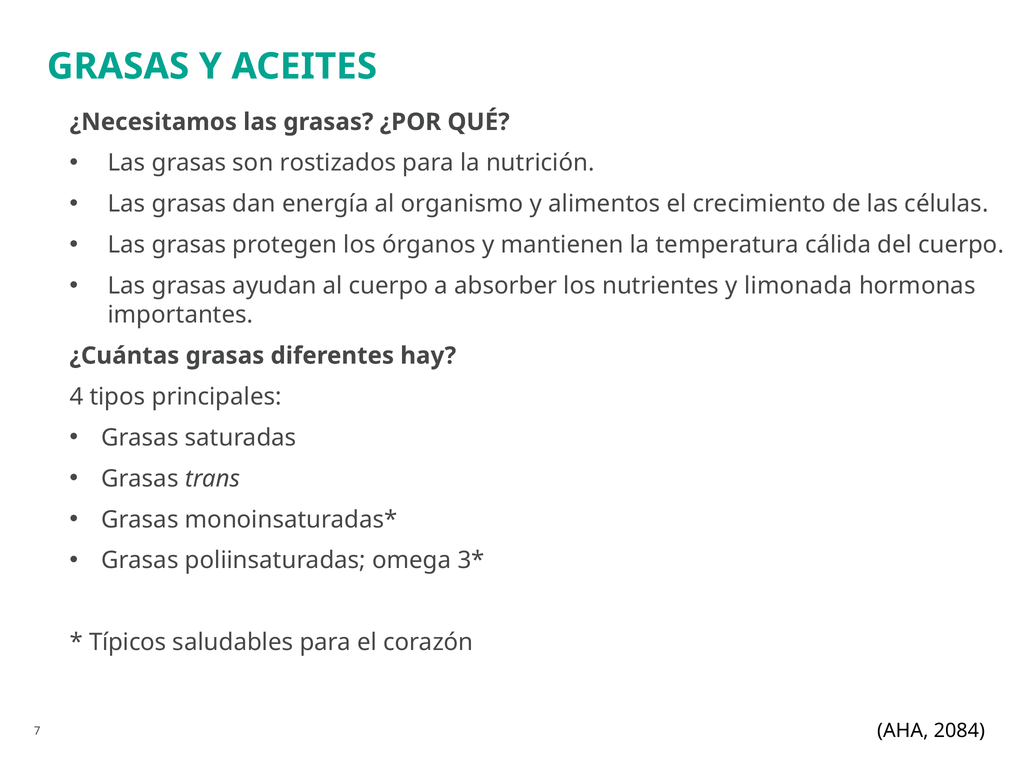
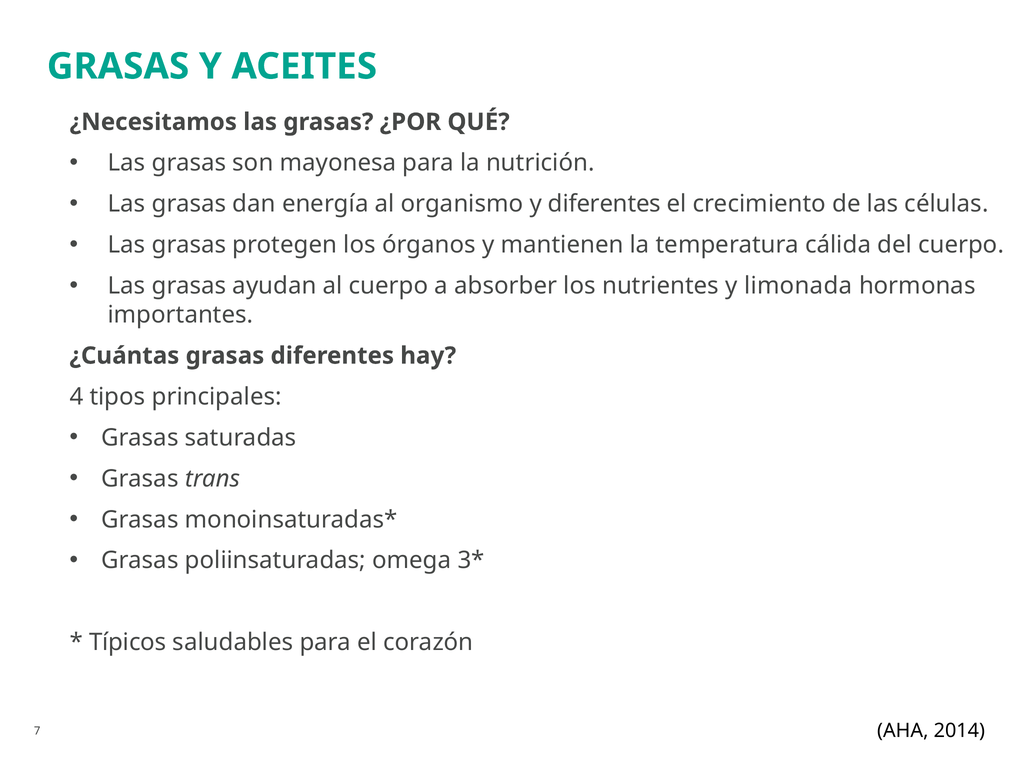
rostizados: rostizados -> mayonesa (338, 163)
y alimentos: alimentos -> diferentes (604, 204)
2084: 2084 -> 2014 (959, 731)
